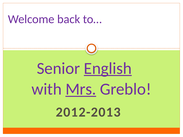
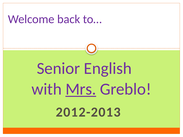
English underline: present -> none (108, 68)
